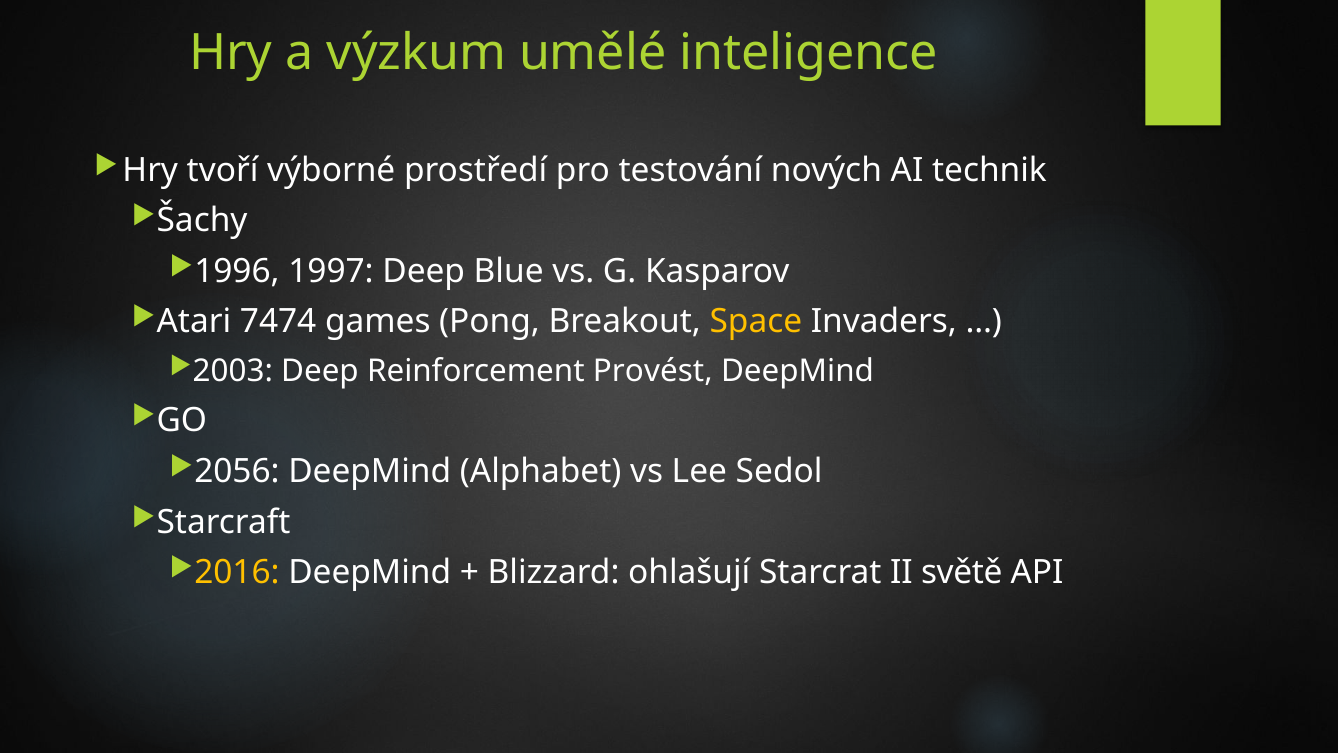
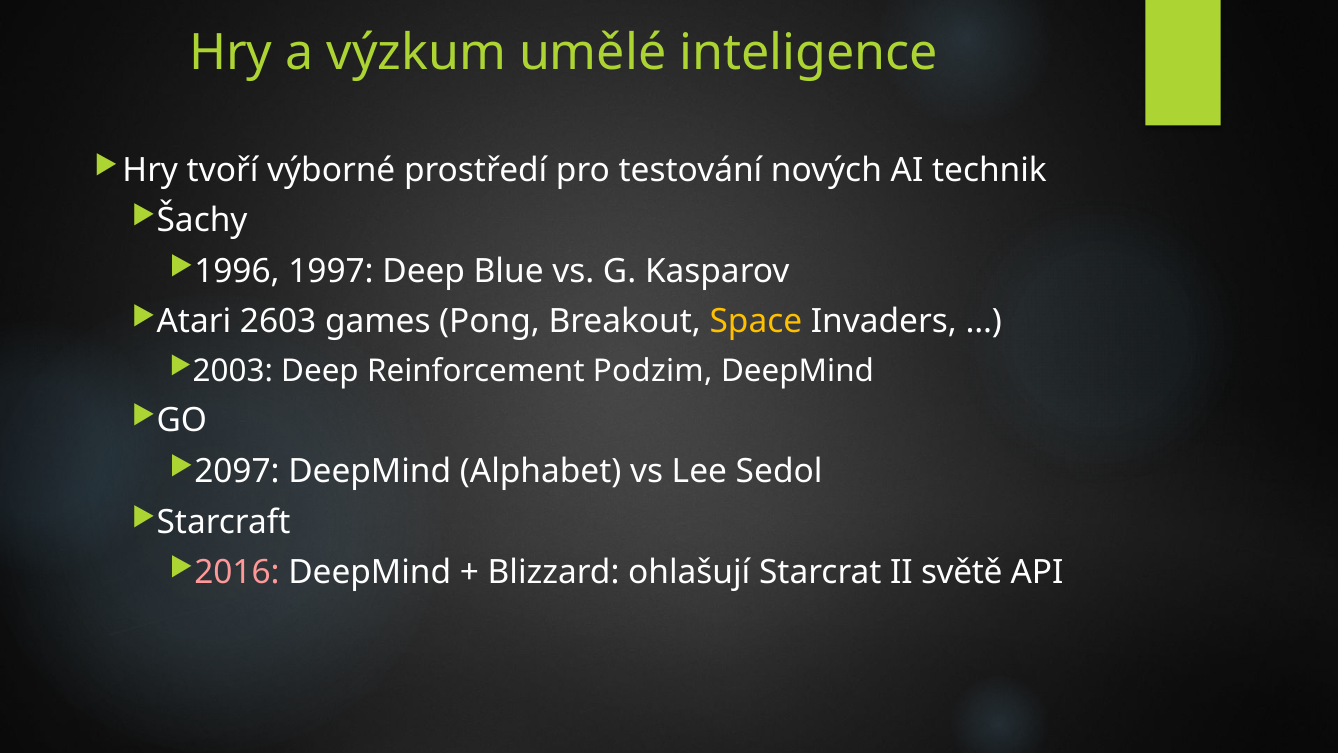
7474: 7474 -> 2603 (278, 322)
Provést: Provést -> Podzim (653, 371)
2056: 2056 -> 2097 (237, 471)
2016 colour: yellow -> pink (237, 572)
